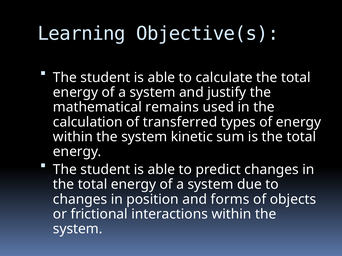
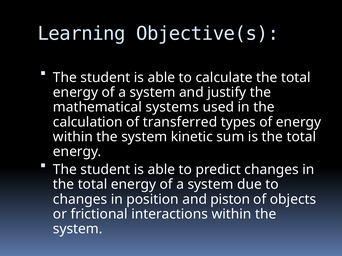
remains: remains -> systems (172, 107)
forms: forms -> piston (230, 200)
